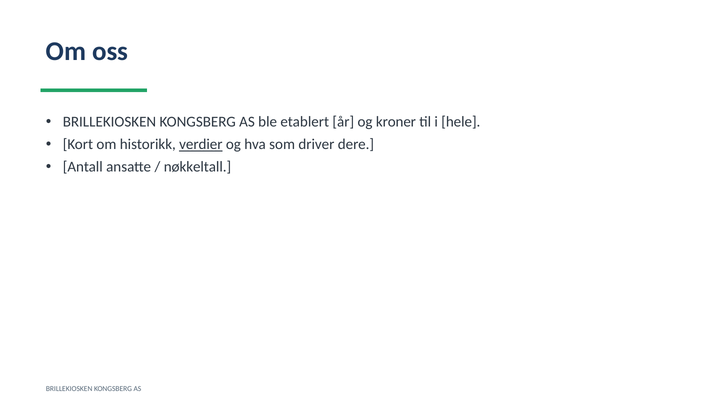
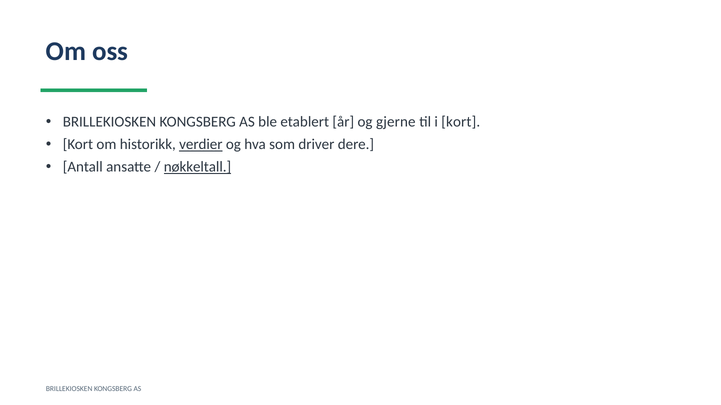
kroner: kroner -> gjerne (396, 122)
i hele: hele -> kort (461, 122)
nøkkeltall underline: none -> present (197, 167)
